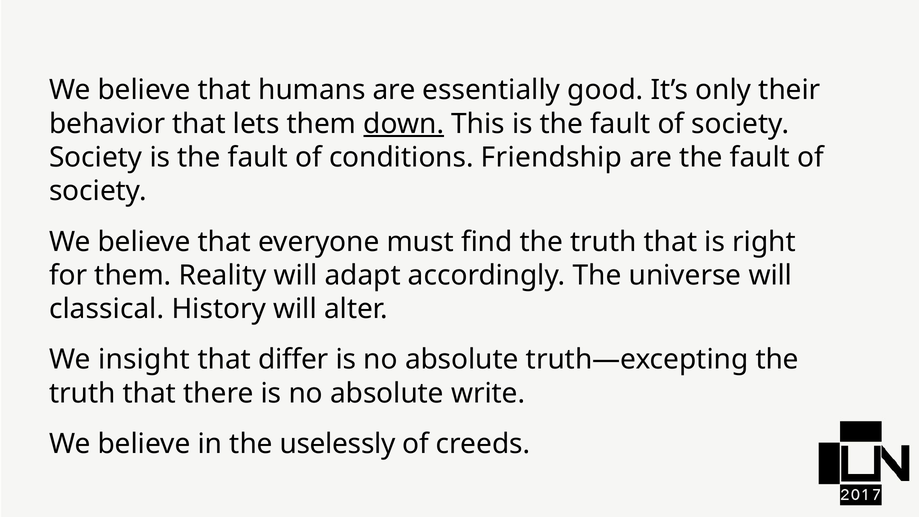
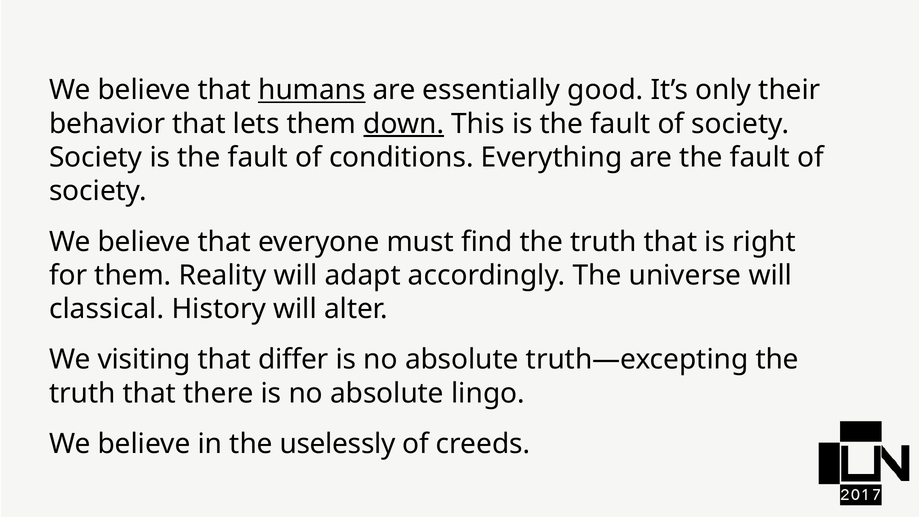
humans underline: none -> present (312, 90)
Friendship: Friendship -> Everything (552, 158)
insight: insight -> visiting (144, 360)
write: write -> lingo (488, 393)
